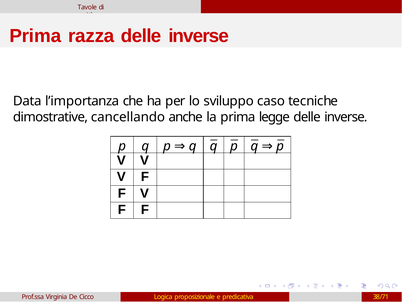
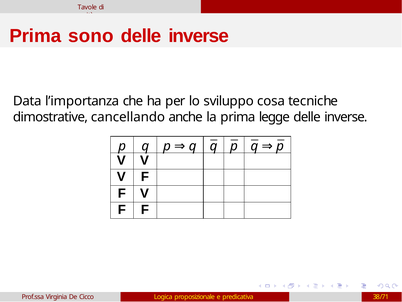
razza: razza -> sono (91, 36)
caso: caso -> cosa (271, 101)
